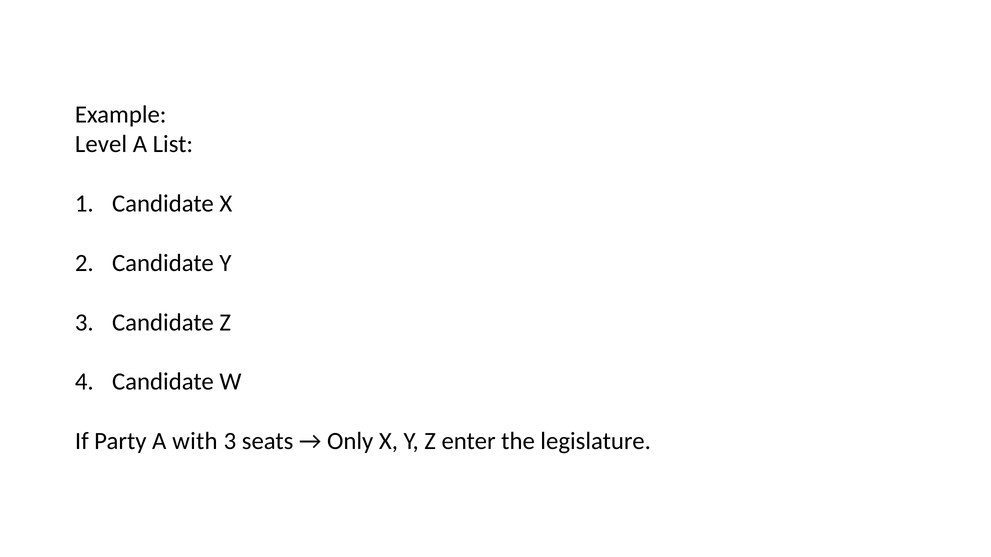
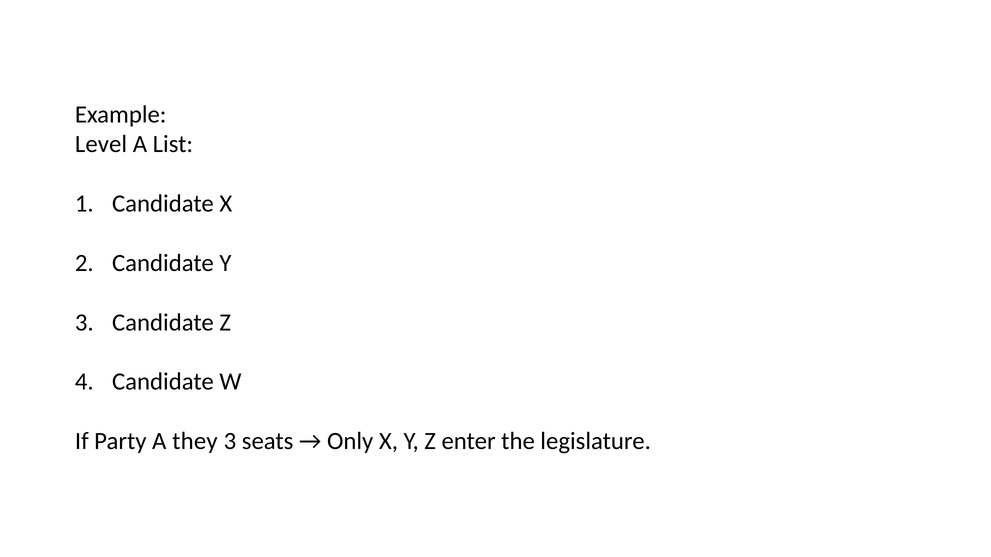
with: with -> they (195, 442)
